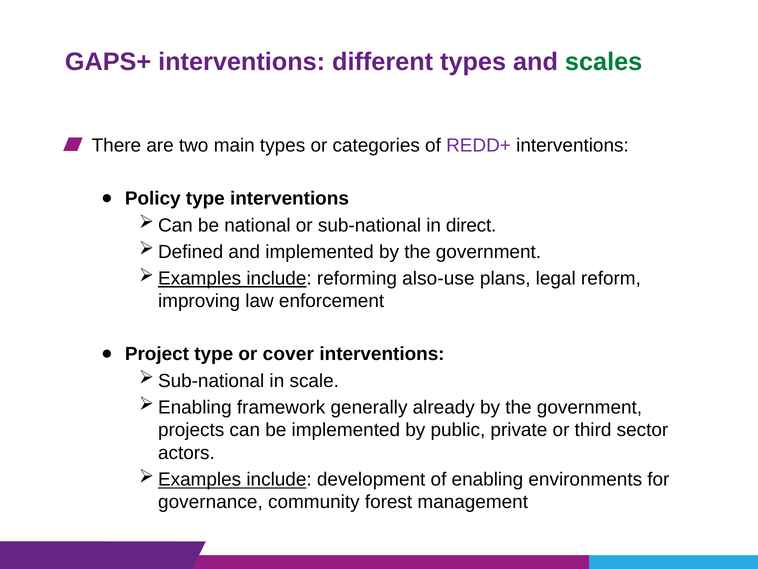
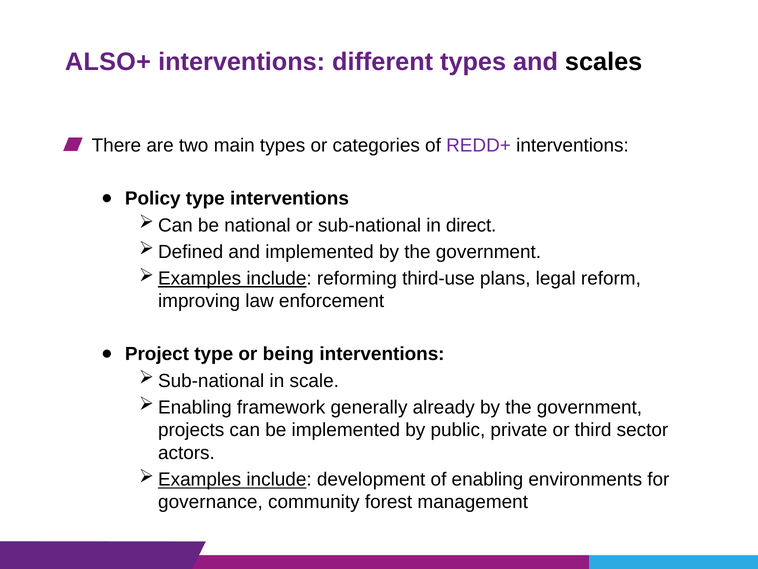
GAPS+: GAPS+ -> ALSO+ (108, 62)
scales colour: green -> black (604, 62)
also-use: also-use -> third-use (439, 278)
cover: cover -> being (288, 354)
